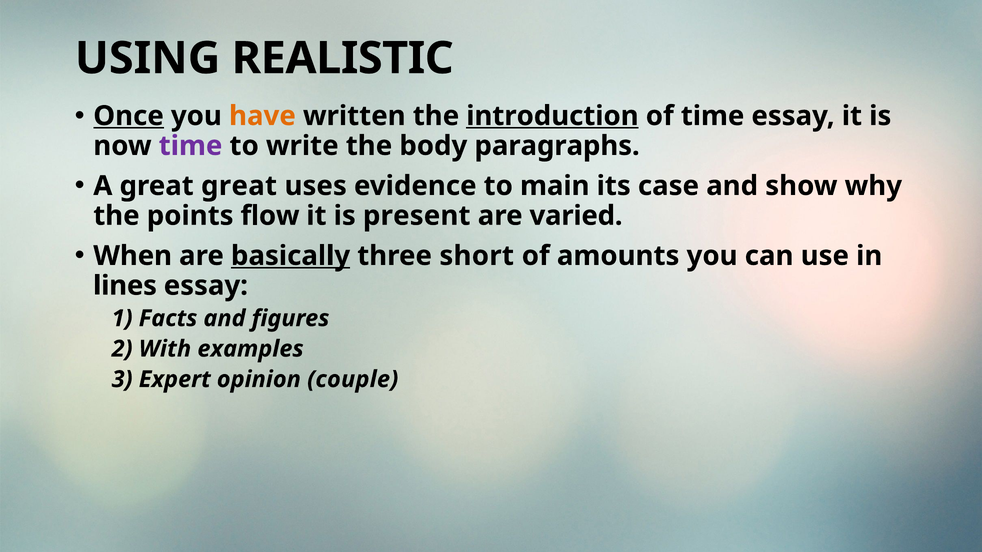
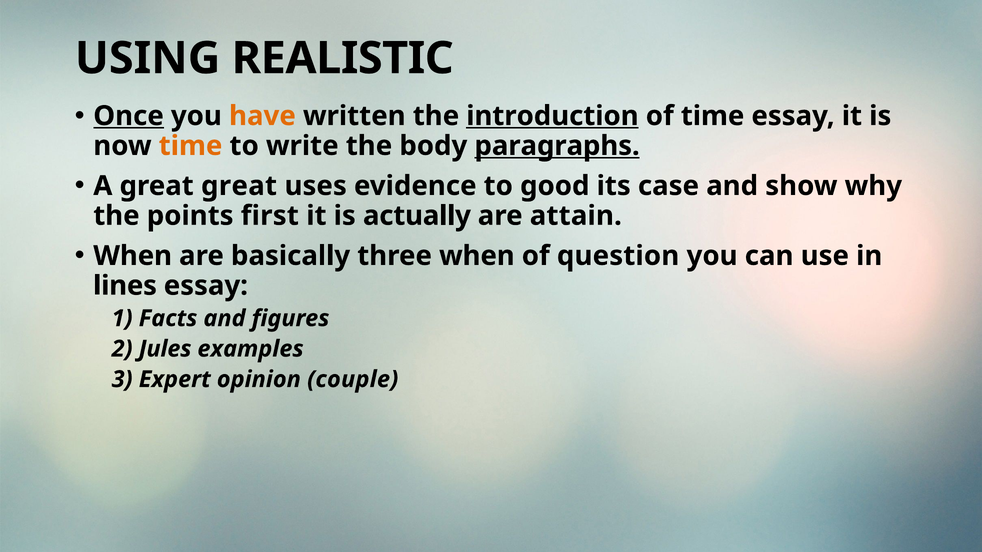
time colour: purple -> orange (191, 146)
paragraphs underline: none -> present (557, 146)
main: main -> good (555, 186)
flow: flow -> first (270, 216)
present: present -> actually (417, 216)
varied: varied -> attain (576, 216)
basically underline: present -> none (291, 256)
three short: short -> when (477, 256)
amounts: amounts -> question (618, 256)
With: With -> Jules (165, 349)
